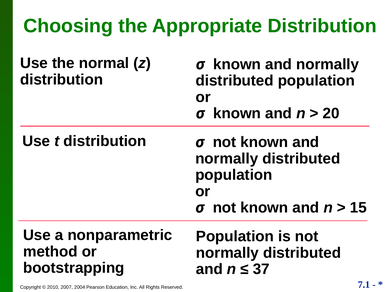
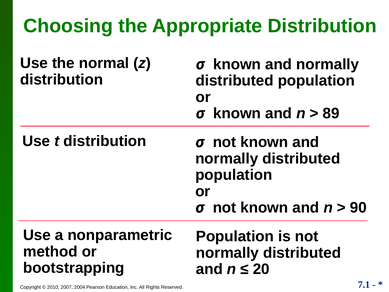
20: 20 -> 89 (331, 113)
15: 15 -> 90 (358, 207)
37: 37 -> 20 (261, 269)
